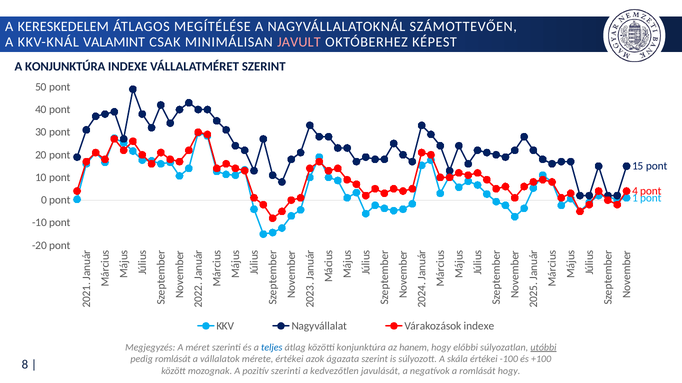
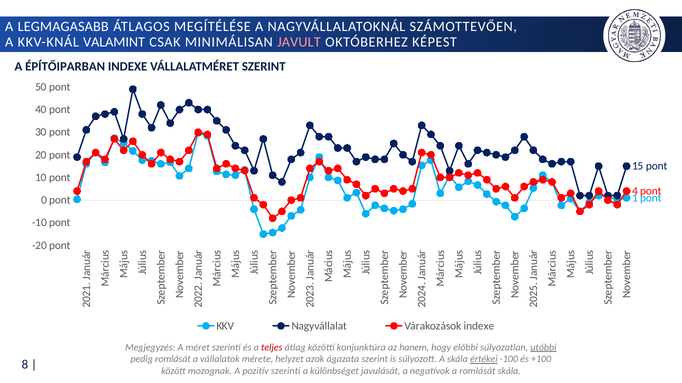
KERESKEDELEM: KERESKEDELEM -> LEGMAGASABB (63, 27)
A KONJUNKTÚRA: KONJUNKTÚRA -> ÉPÍTŐIPARBAN (65, 67)
teljes colour: blue -> red (272, 348)
mérete értékei: értékei -> helyzet (290, 360)
értékei underline: none -> present (484, 360)
kedvezőtlen: kedvezőtlen -> különbséget (335, 372)
romlását hogy: hogy -> skála (509, 372)
